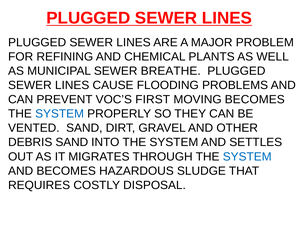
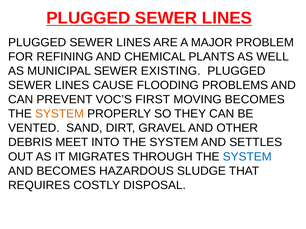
BREATHE: BREATHE -> EXISTING (171, 71)
SYSTEM colour: blue -> orange (60, 114)
DEBRIS SAND: SAND -> MEET (72, 143)
